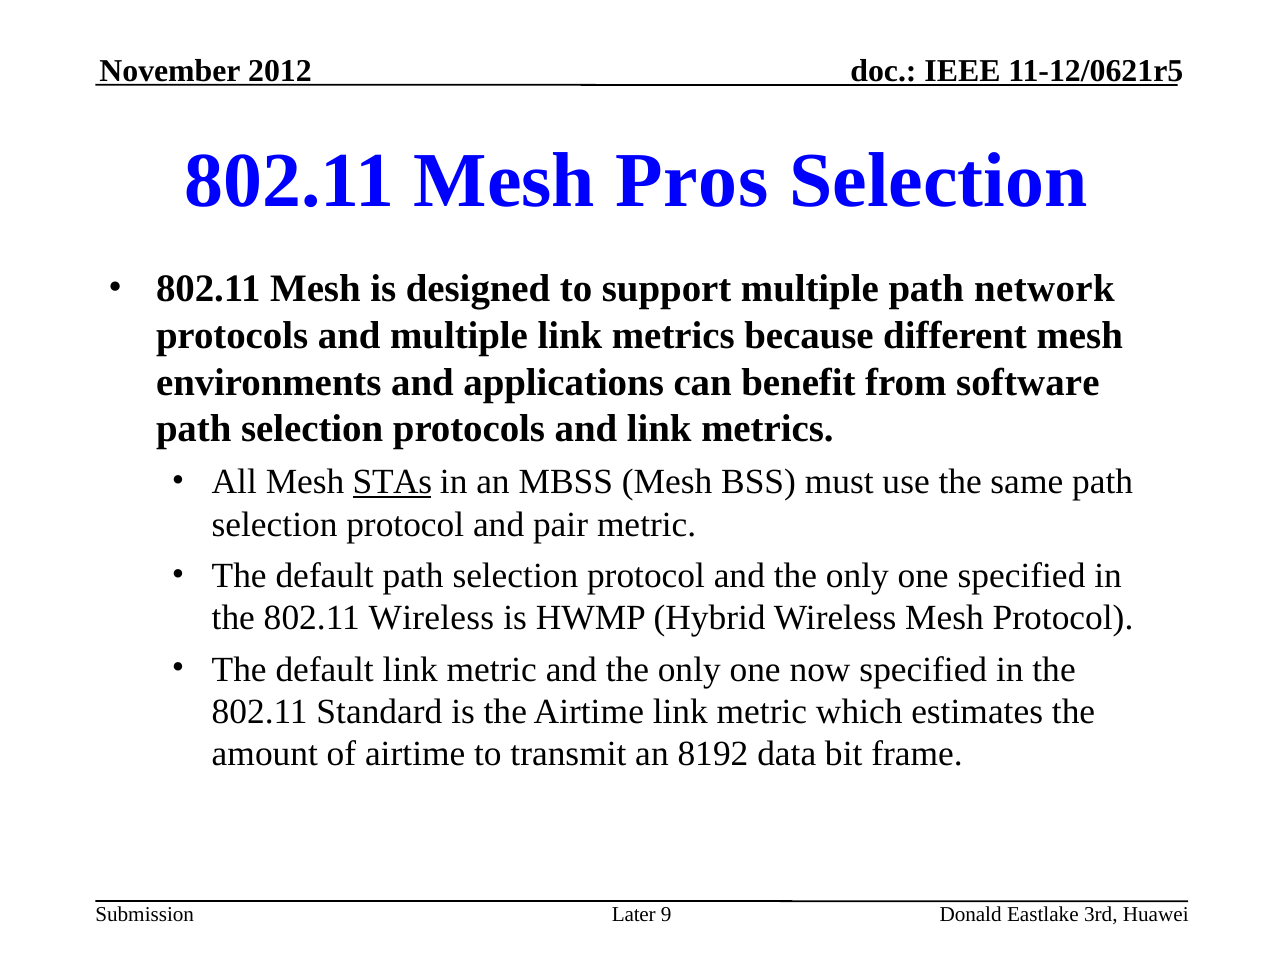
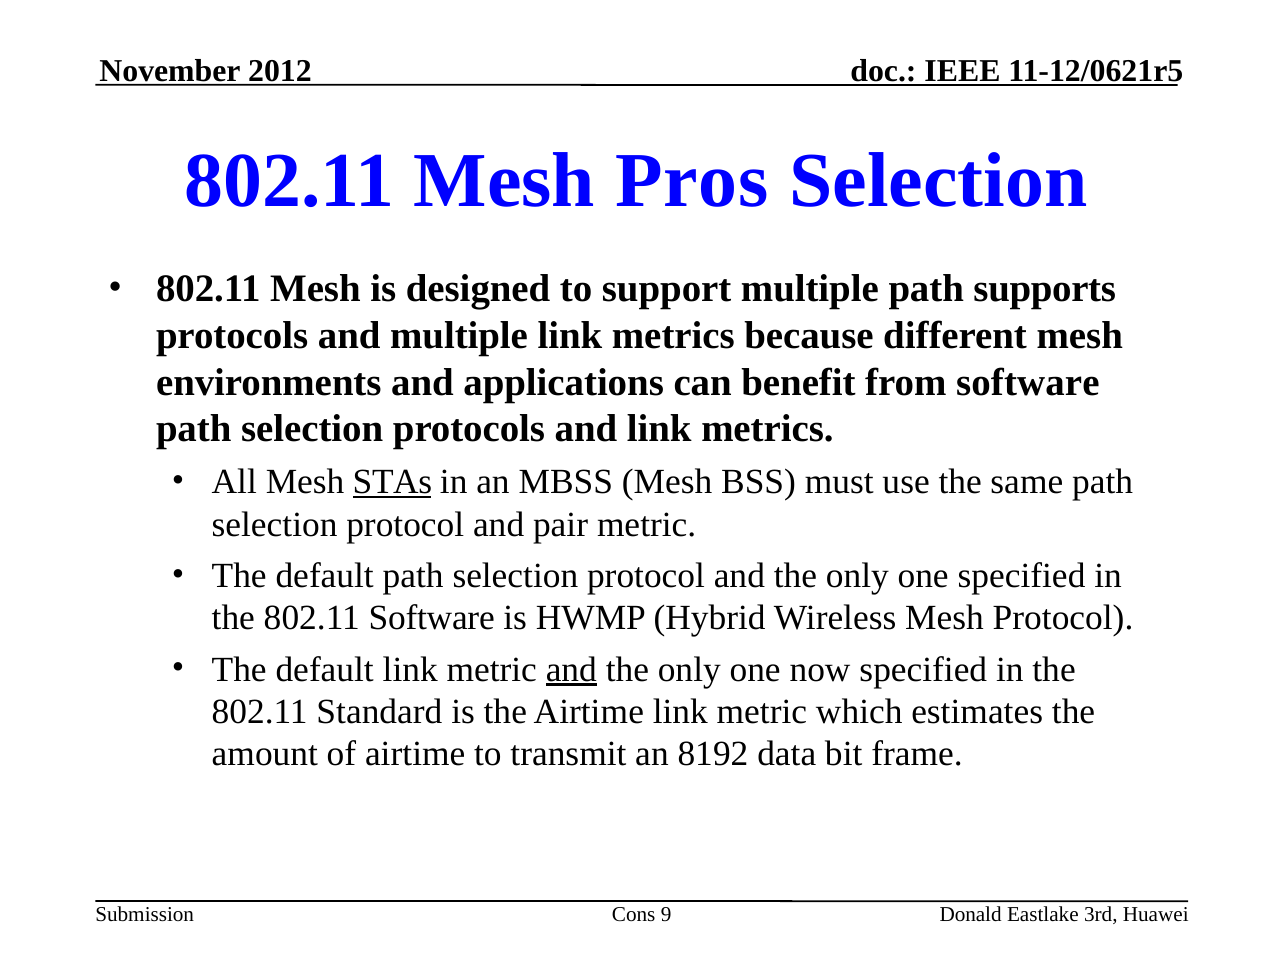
network: network -> supports (1045, 289)
802.11 Wireless: Wireless -> Software (432, 619)
and underline: none -> present (571, 670)
Later: Later -> Cons (634, 916)
